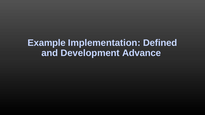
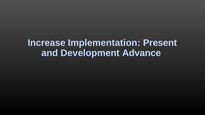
Example: Example -> Increase (47, 43)
Defined: Defined -> Present (160, 43)
